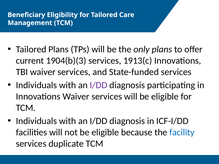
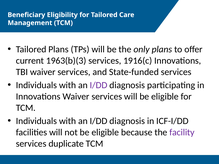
1904(b)(3: 1904(b)(3 -> 1963(b)(3 (66, 61)
1913(c: 1913(c -> 1916(c (138, 61)
facility colour: blue -> purple (182, 133)
